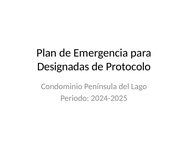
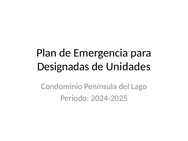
Protocolo: Protocolo -> Unidades (128, 67)
